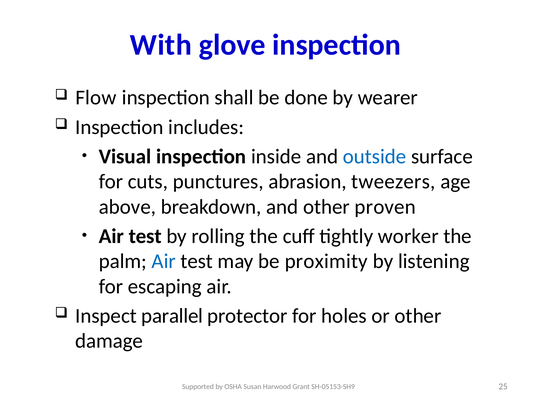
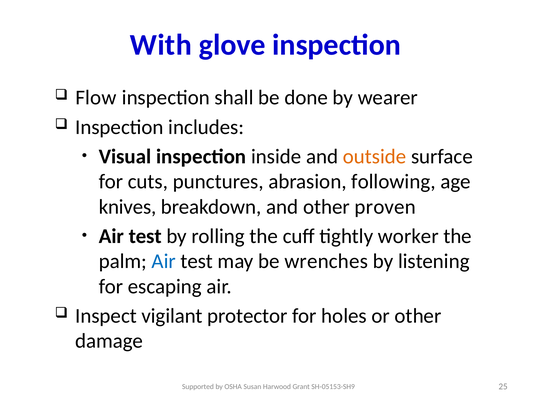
outside colour: blue -> orange (375, 156)
tweezers: tweezers -> following (393, 182)
above: above -> knives (128, 207)
proximity: proximity -> wrenches (326, 261)
parallel: parallel -> vigilant (172, 316)
